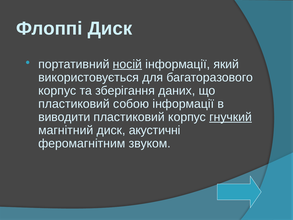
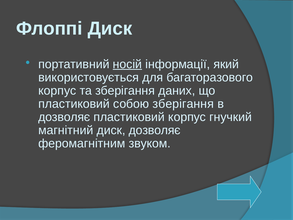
собою інформації: інформації -> зберігання (183, 104)
виводити: виводити -> дозволяє (64, 117)
гнучкий underline: present -> none (231, 117)
диск акустичні: акустичні -> дозволяє (155, 130)
